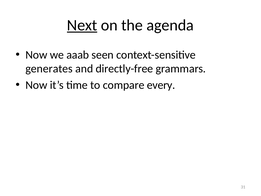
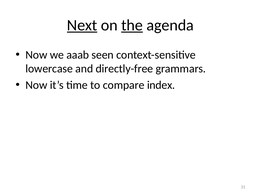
the underline: none -> present (132, 25)
generates: generates -> lowercase (49, 69)
every: every -> index (161, 85)
